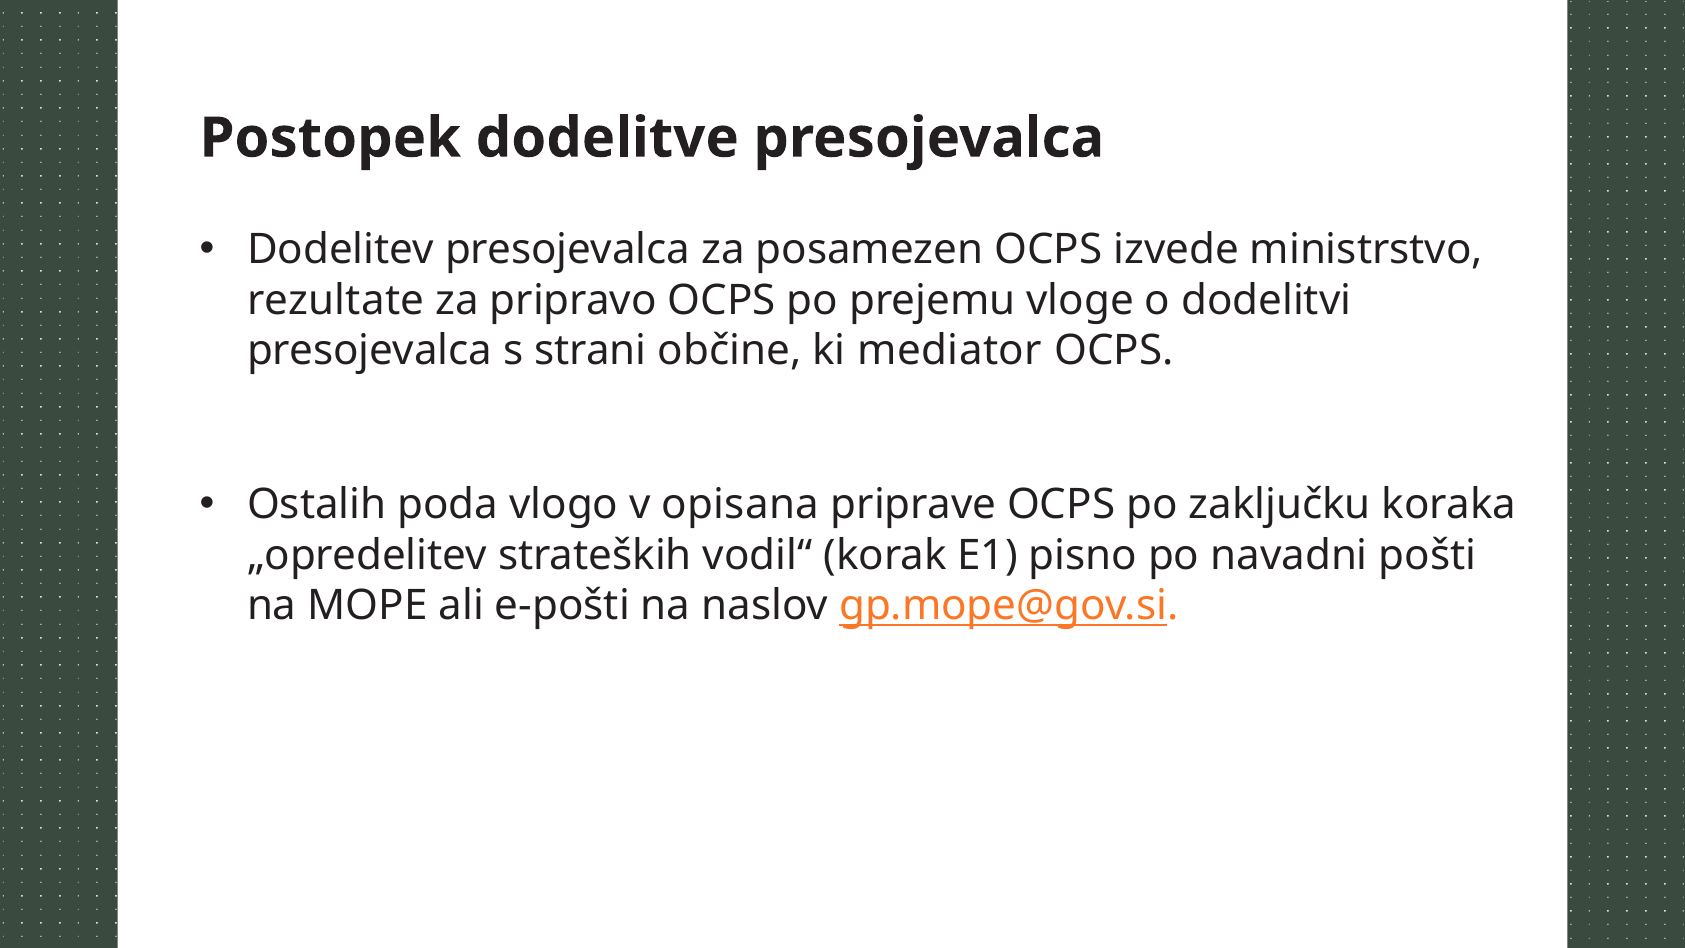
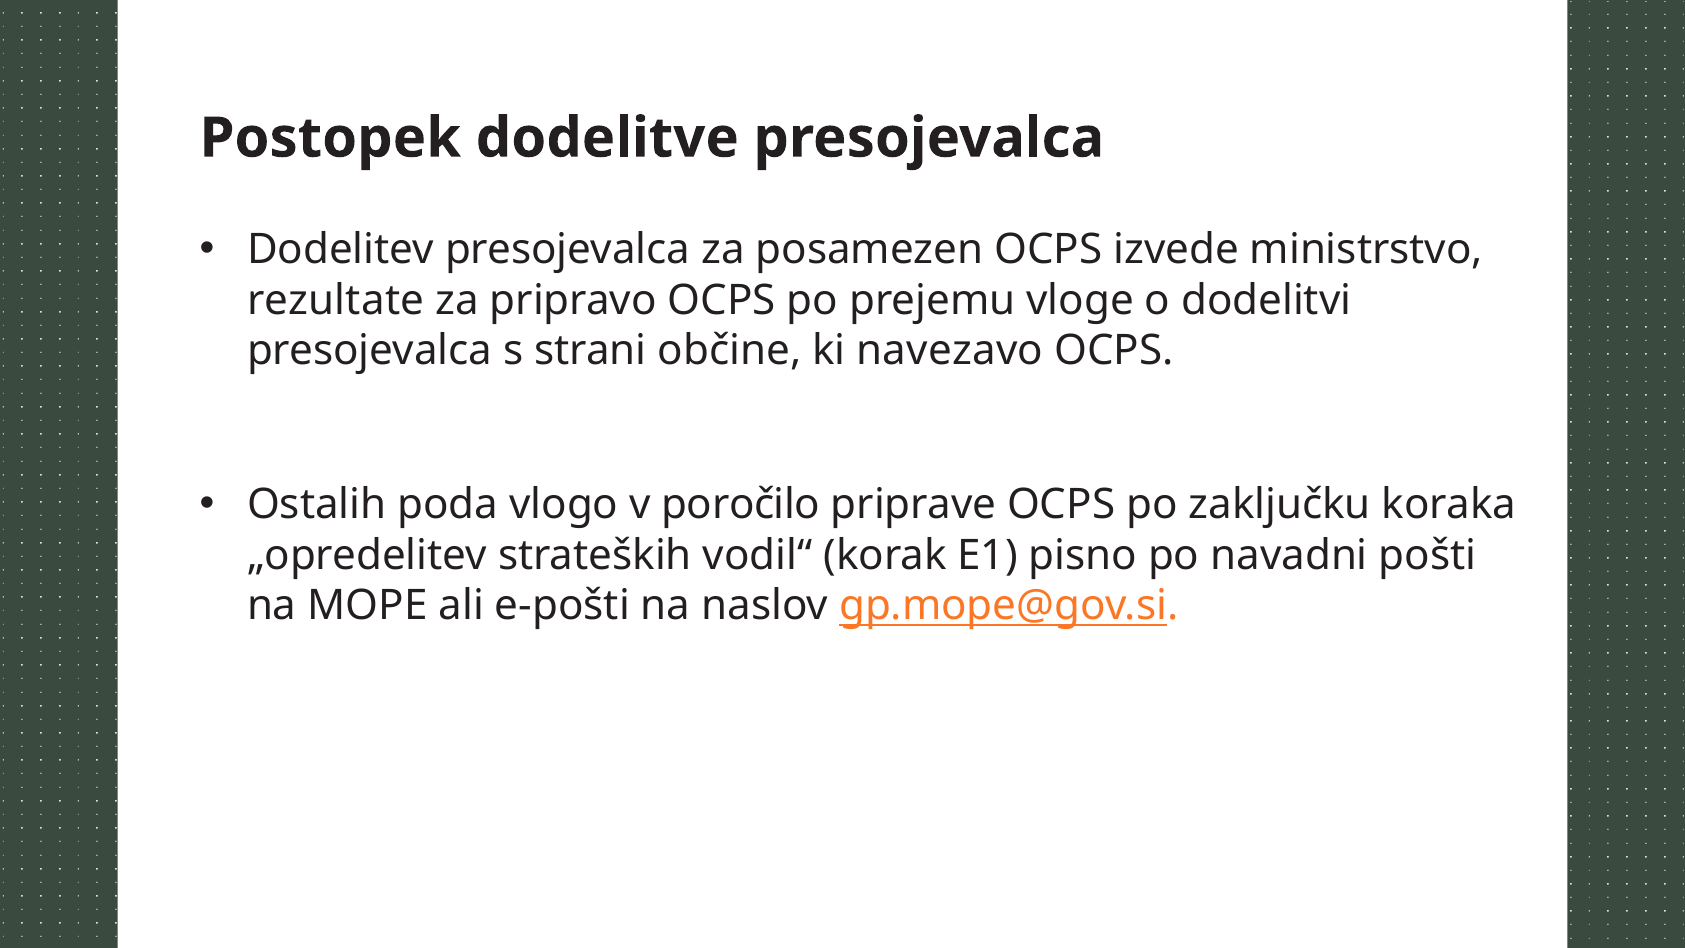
mediator: mediator -> navezavo (950, 351)
opisana: opisana -> poročilo (741, 504)
